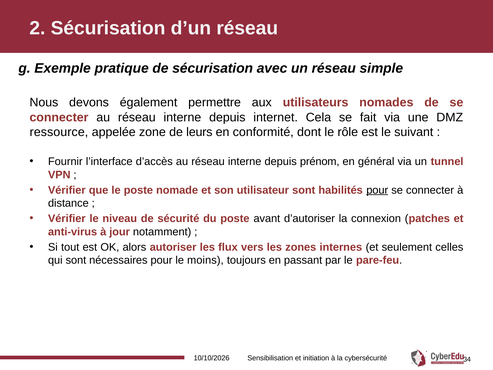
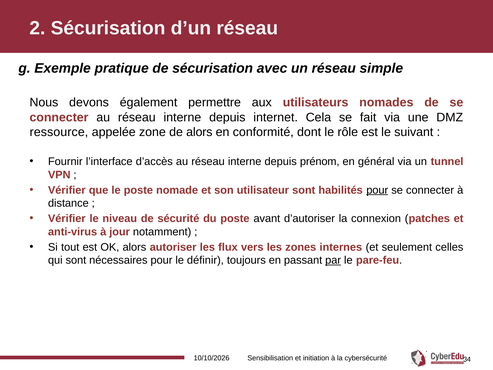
de leurs: leurs -> alors (199, 132)
moins: moins -> définir (205, 260)
par underline: none -> present (333, 260)
